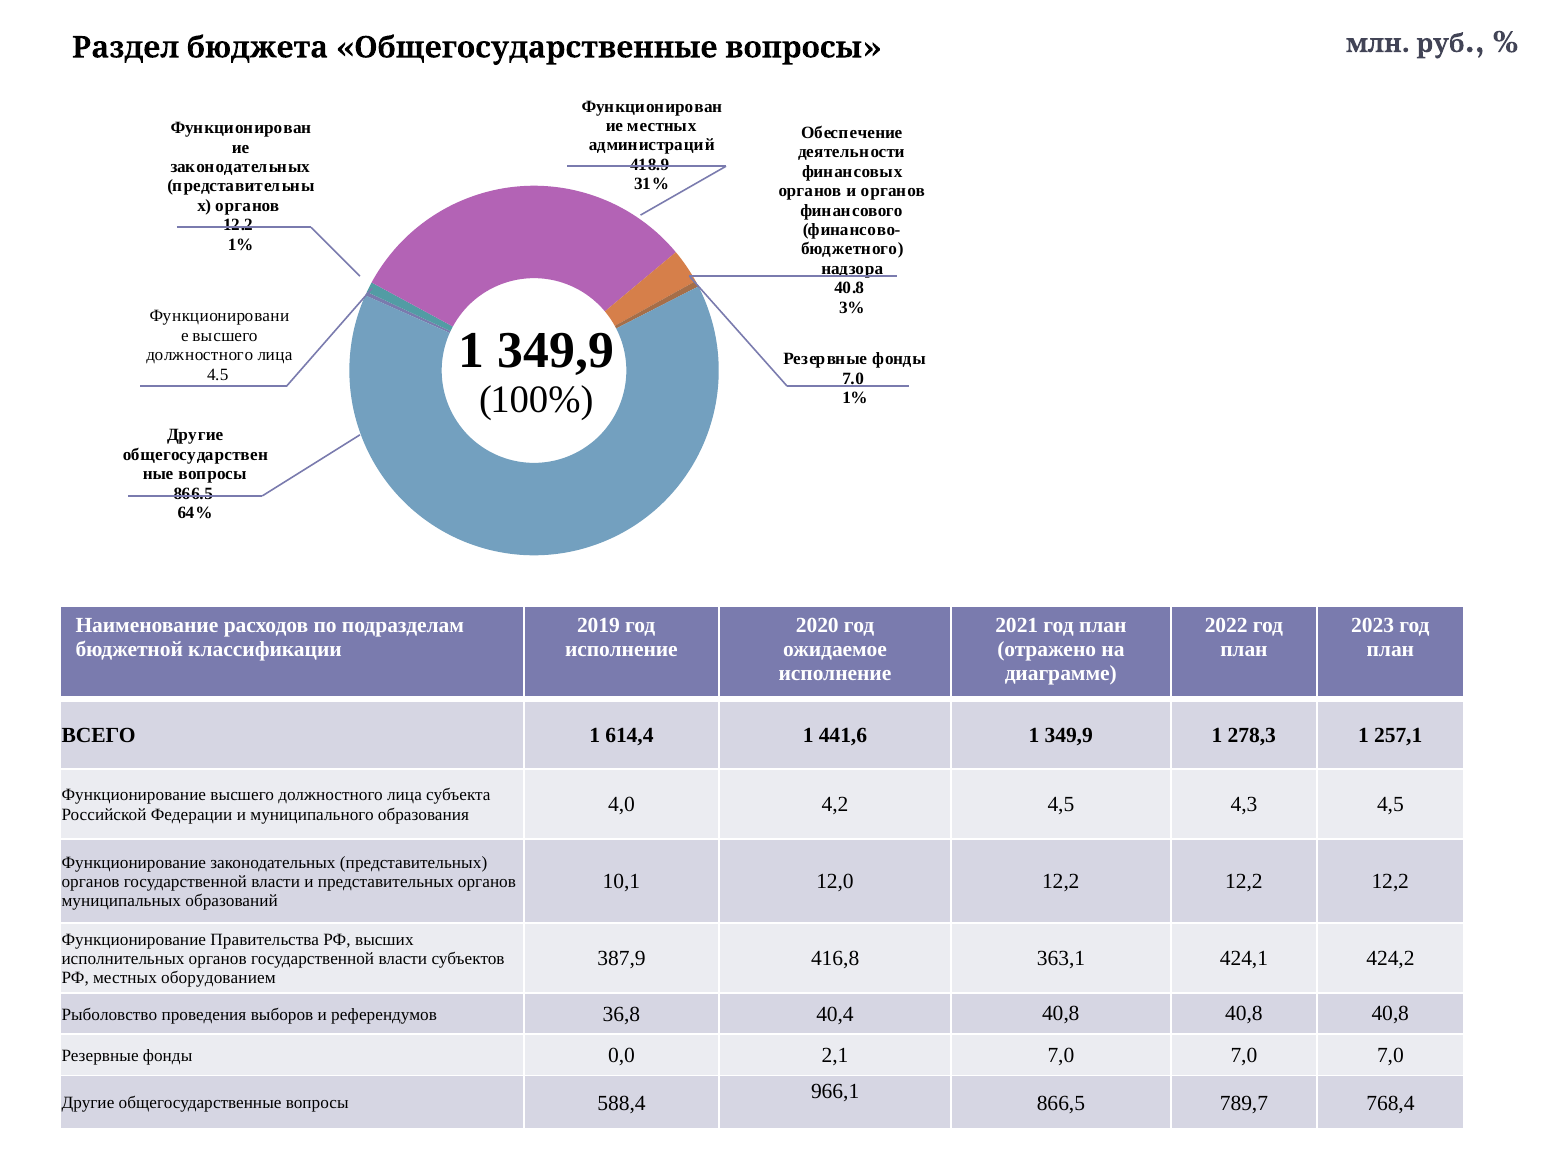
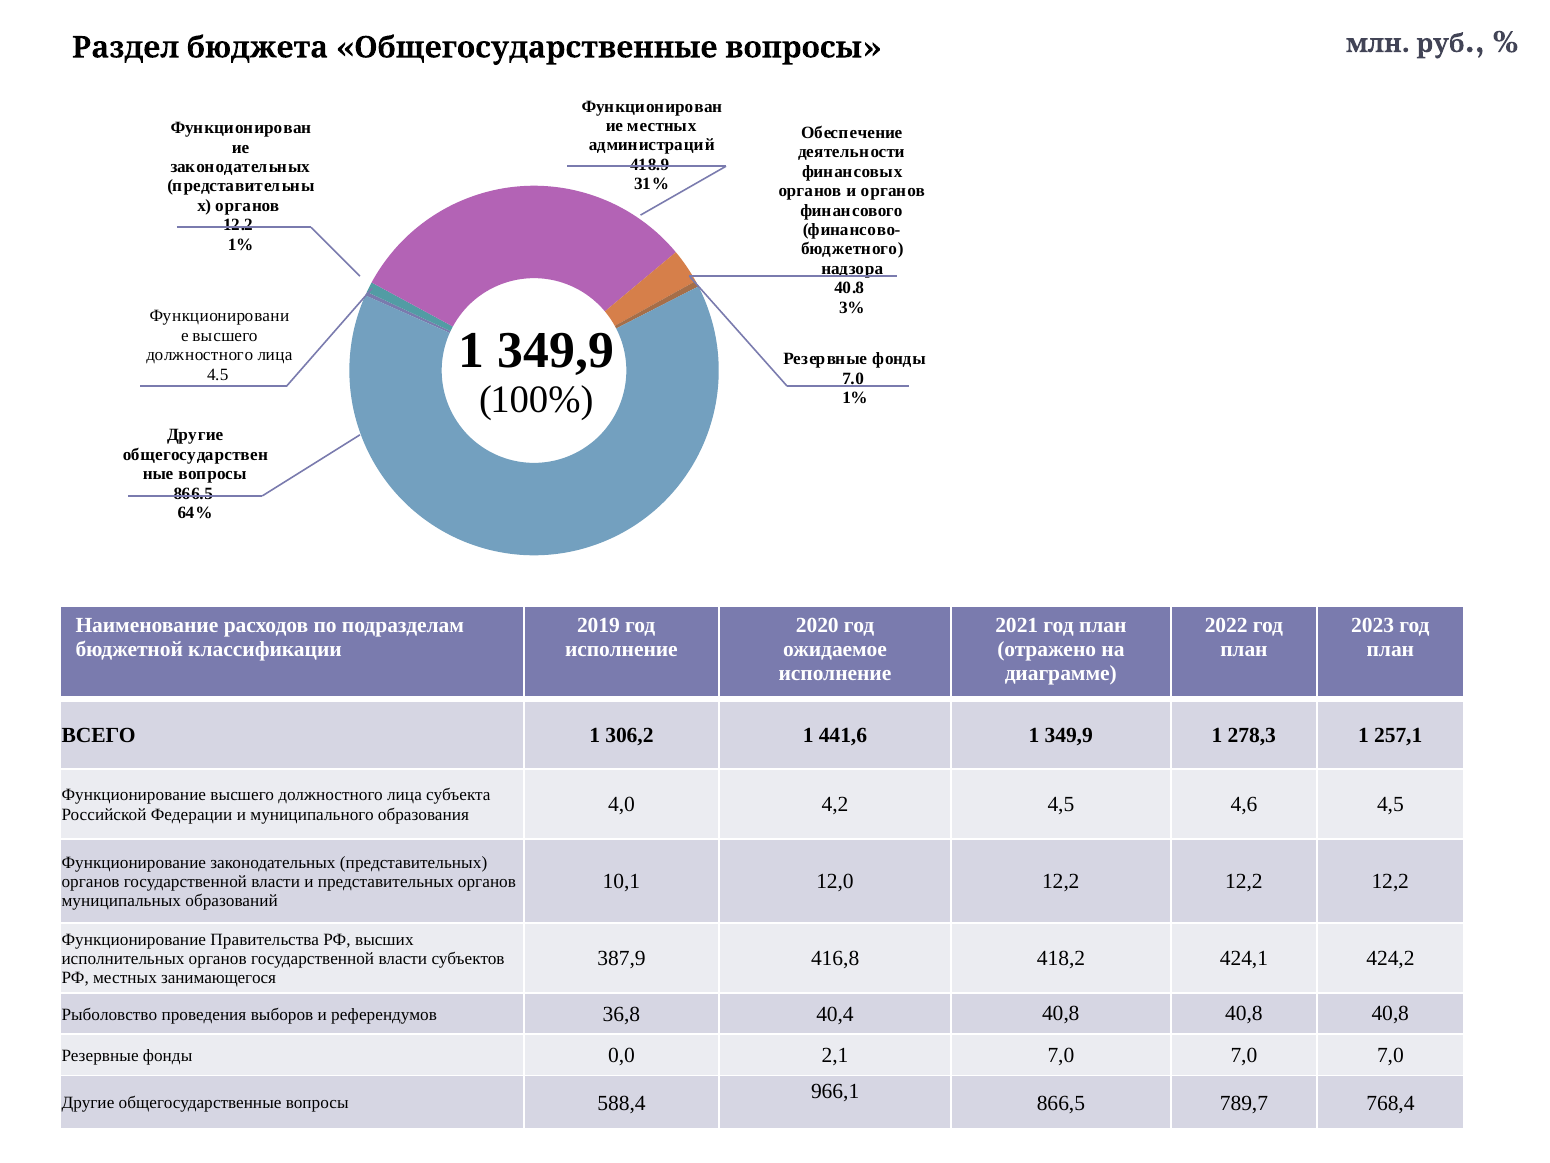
614,4: 614,4 -> 306,2 (629, 735)
4,3: 4,3 -> 4,6 (1244, 804)
363,1: 363,1 -> 418,2 (1061, 958)
оборудованием: оборудованием -> занимающегося (219, 978)
